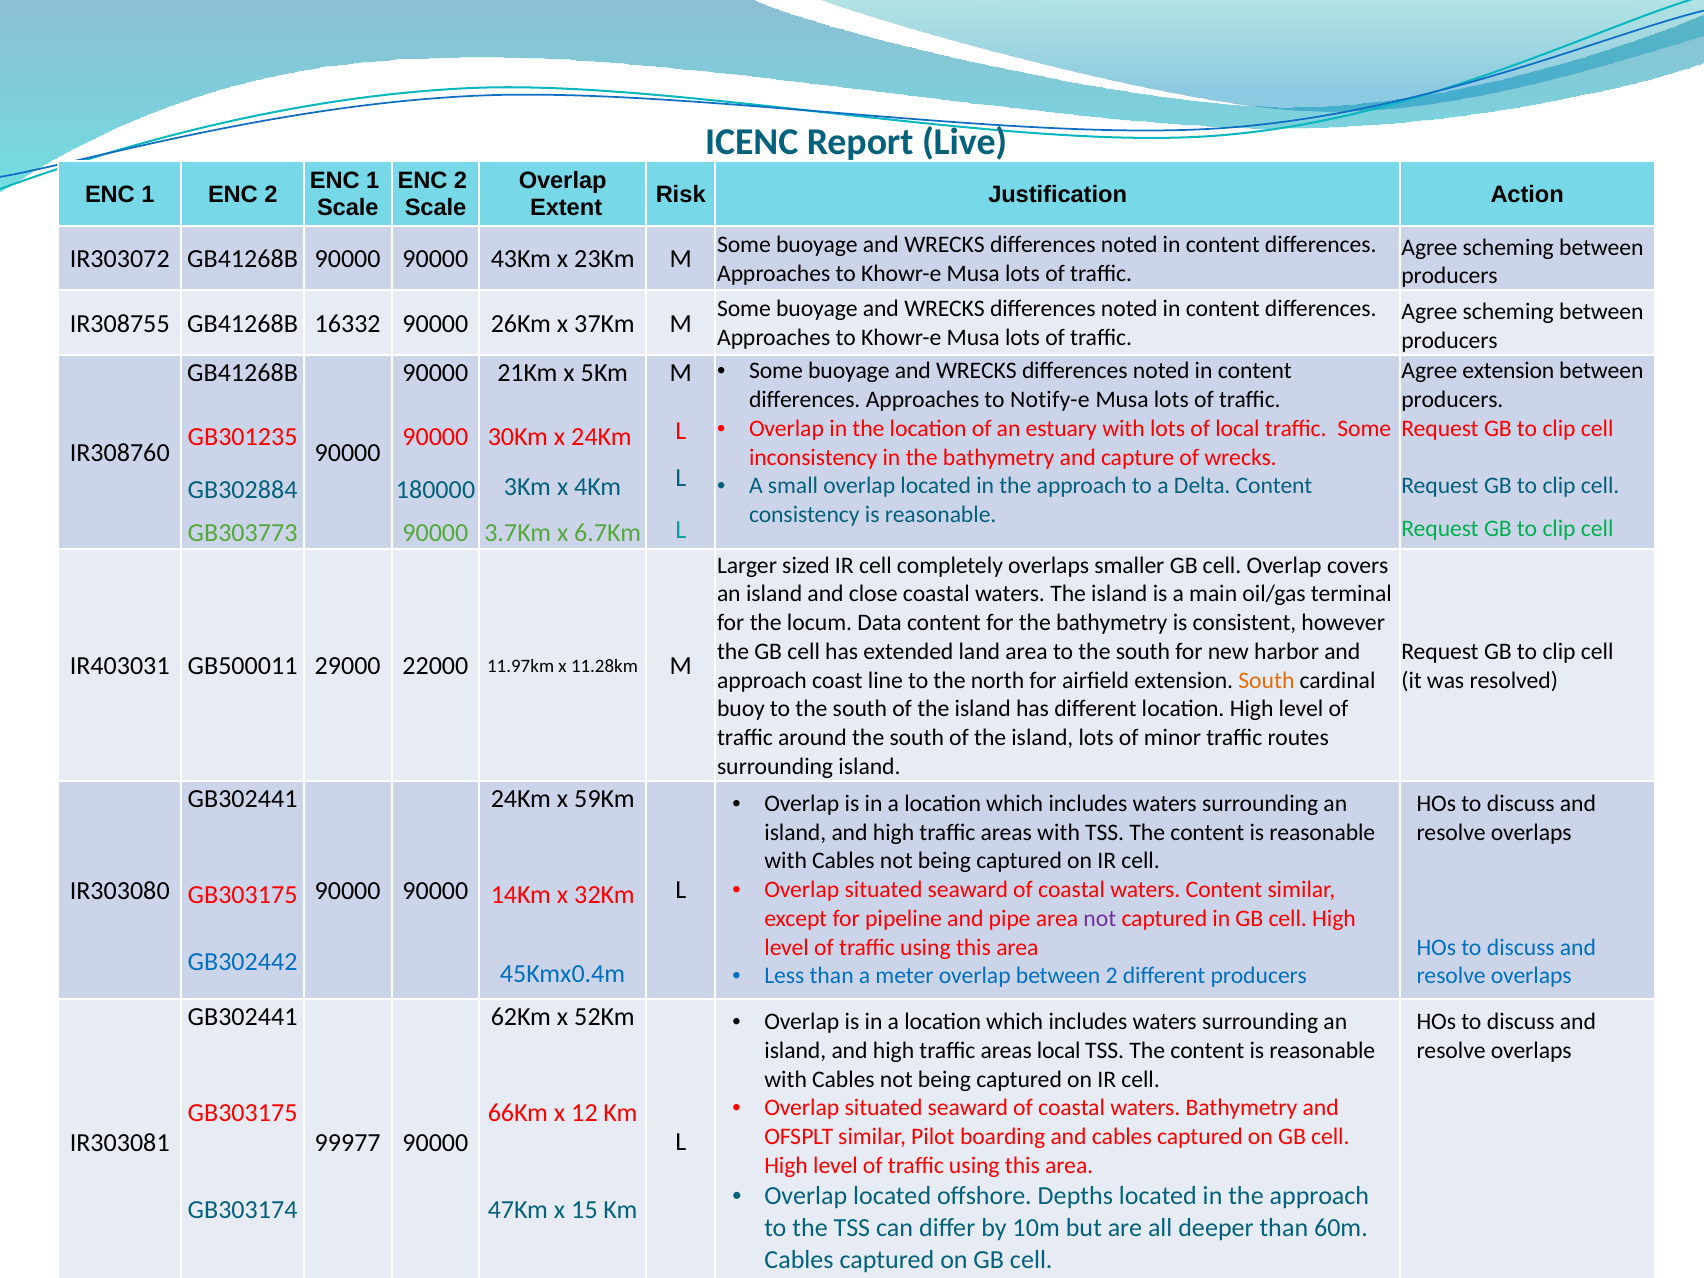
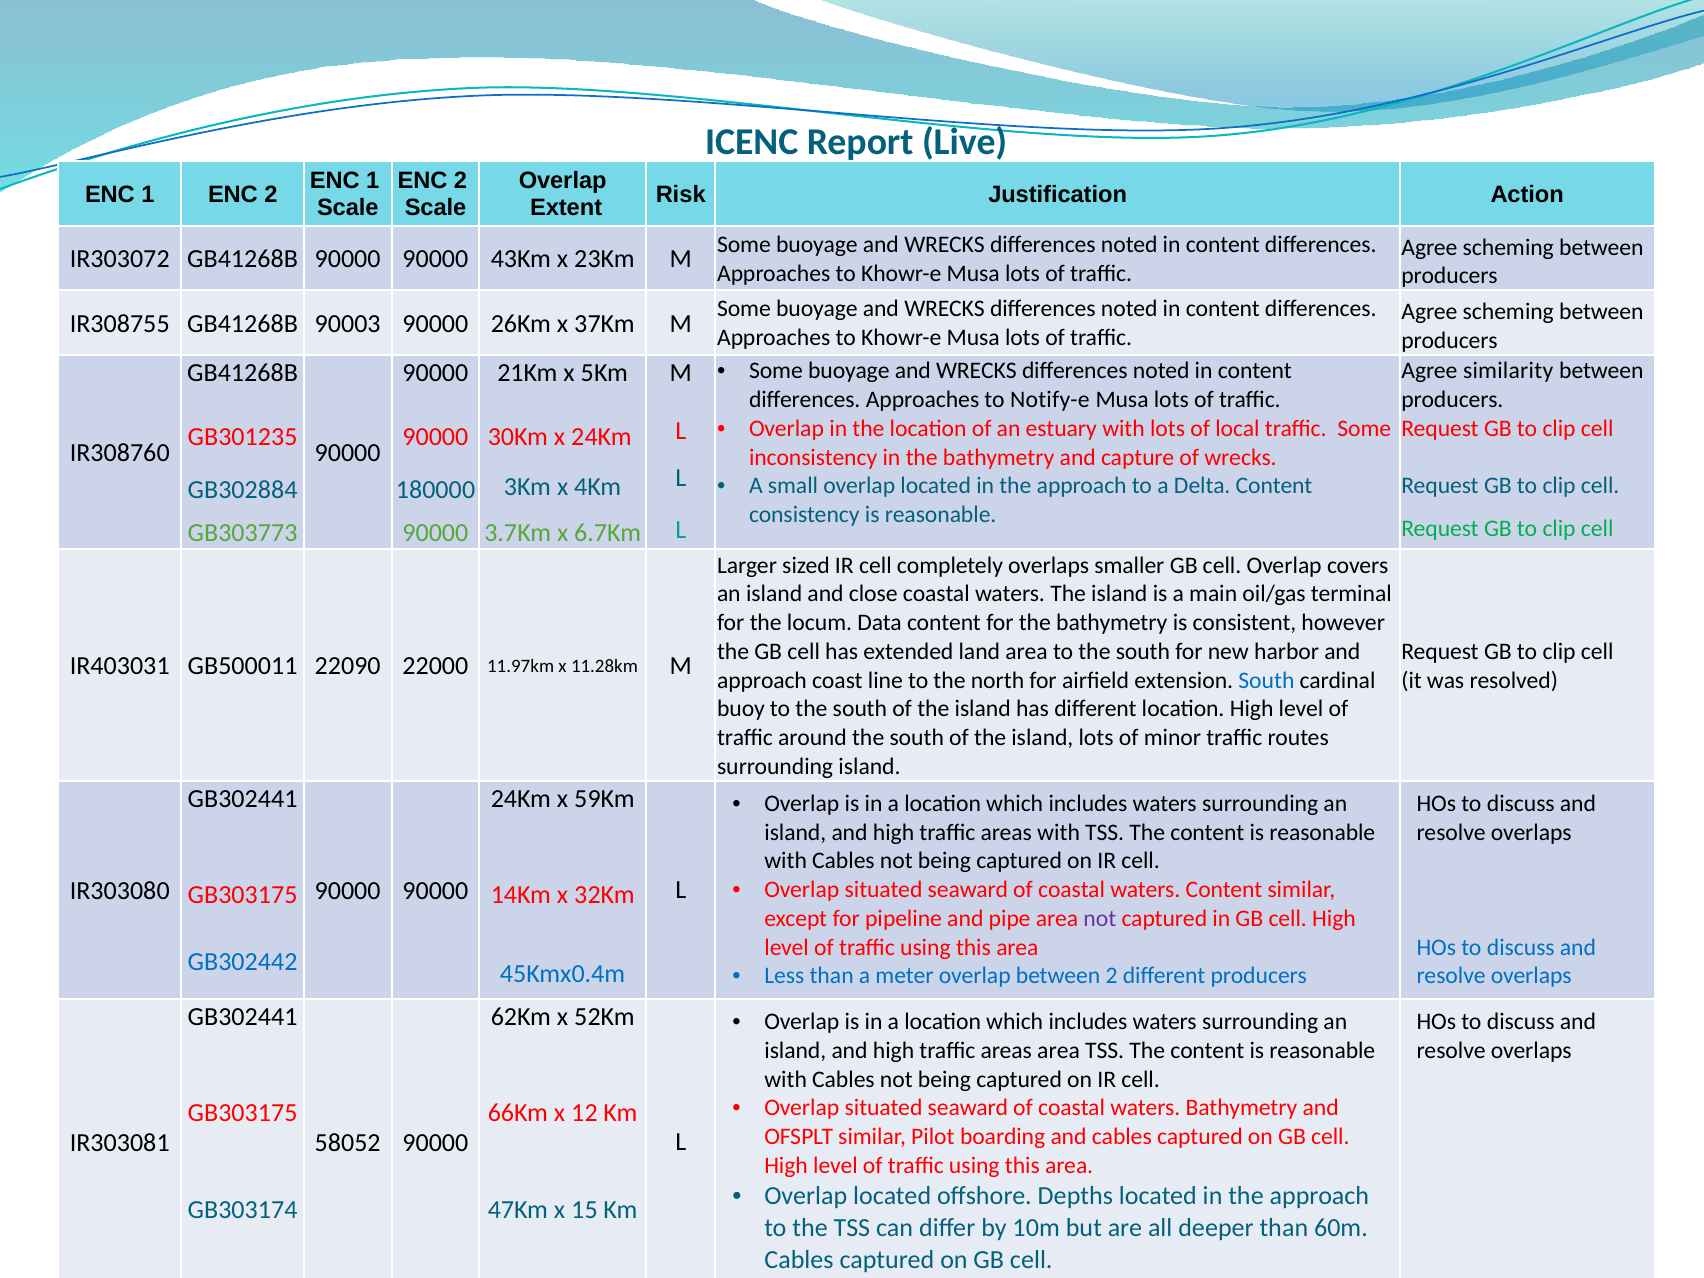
16332: 16332 -> 90003 (348, 324)
Agree extension: extension -> similarity (1508, 371)
29000: 29000 -> 22090 (348, 666)
South colour: orange -> blue (1266, 680)
areas local: local -> area (1059, 1050)
99977: 99977 -> 58052 (348, 1143)
